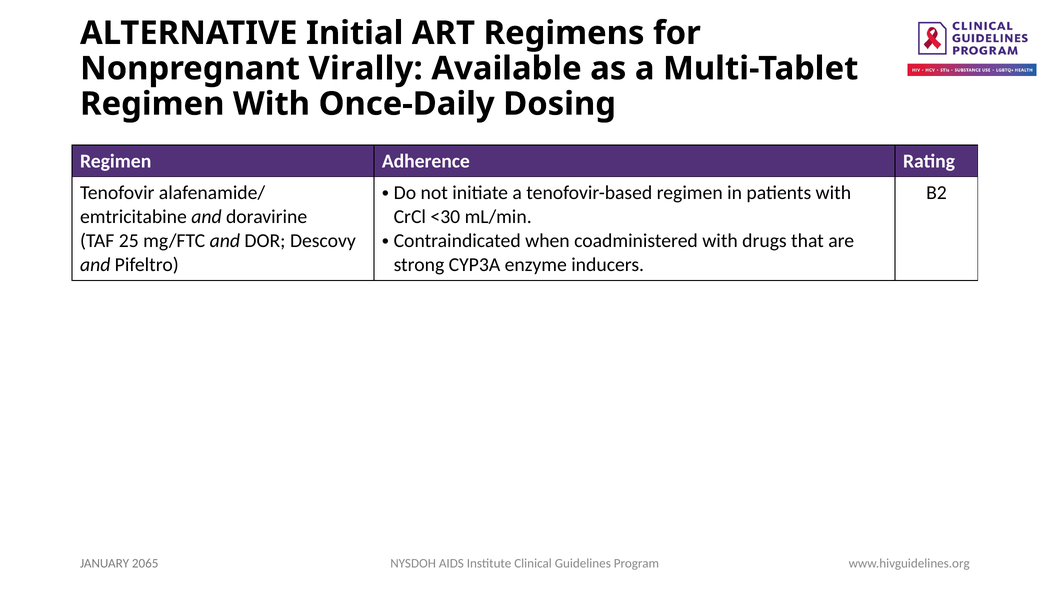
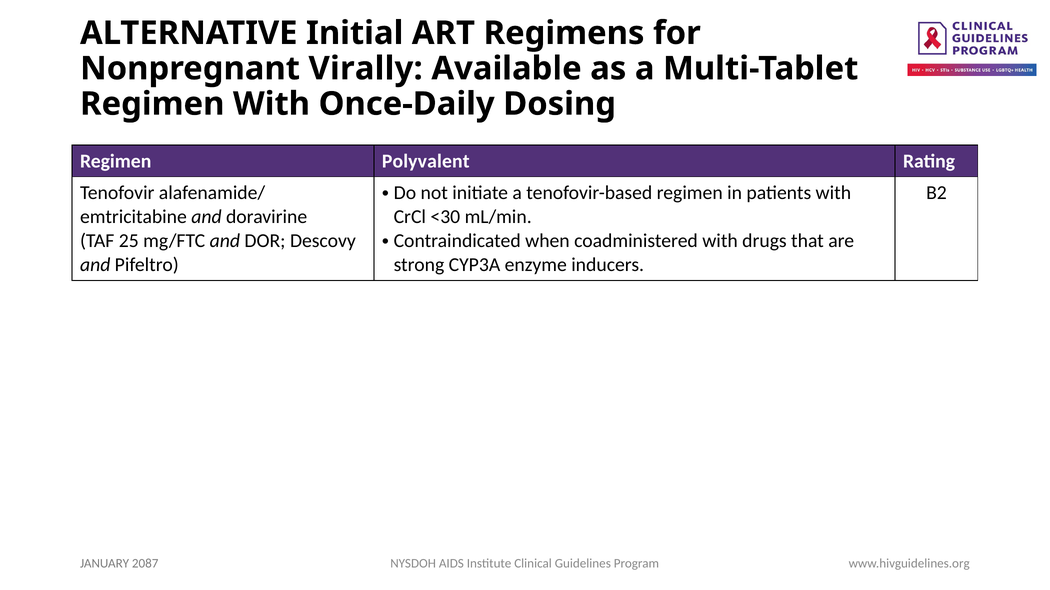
Adherence: Adherence -> Polyvalent (426, 161)
2065: 2065 -> 2087 (145, 564)
